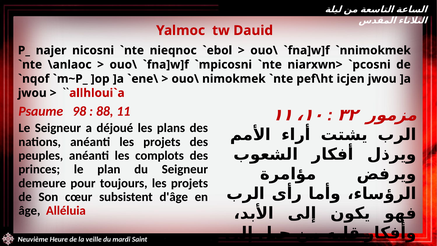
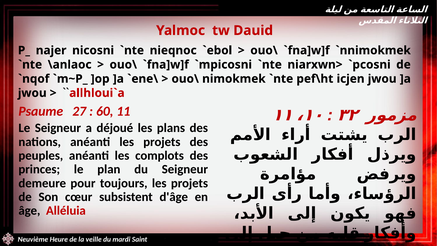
98: 98 -> 27 (79, 111)
88: 88 -> 60 (105, 111)
